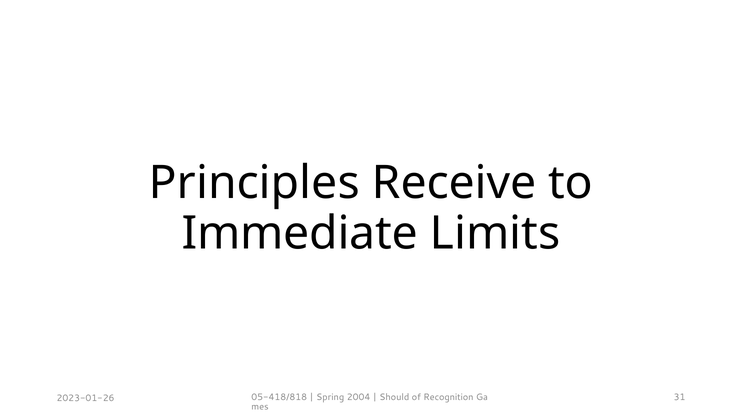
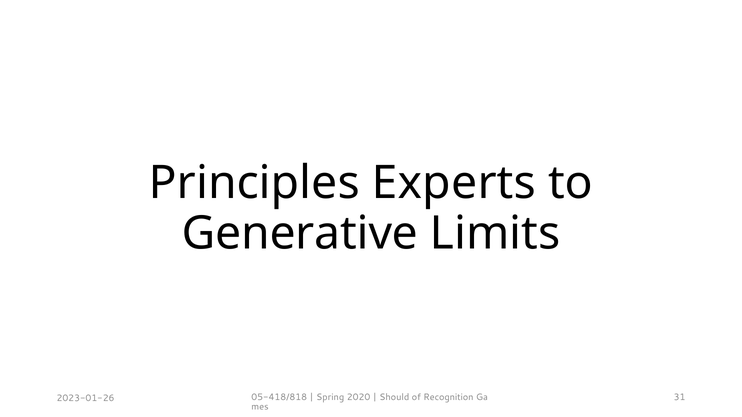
Receive: Receive -> Experts (454, 183)
Immediate: Immediate -> Generative (300, 233)
2004: 2004 -> 2020 (359, 398)
